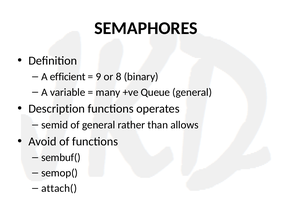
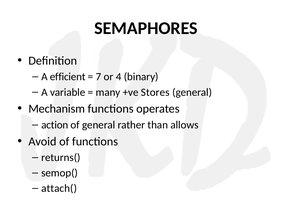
9: 9 -> 7 (99, 77)
8: 8 -> 4 (119, 77)
Queue: Queue -> Stores (155, 92)
Description: Description -> Mechanism (57, 109)
semid: semid -> action (55, 125)
sembuf(: sembuf( -> returns( (61, 157)
